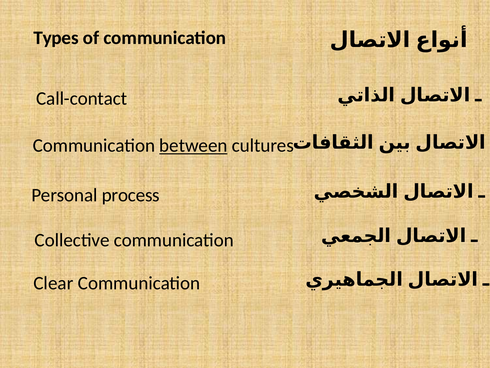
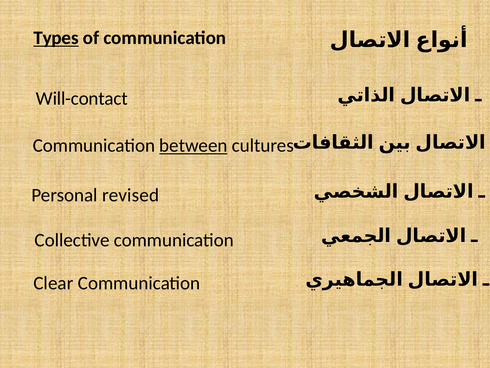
Types underline: none -> present (56, 38)
Call-contact: Call-contact -> Will-contact (82, 98)
process: process -> revised (131, 195)
